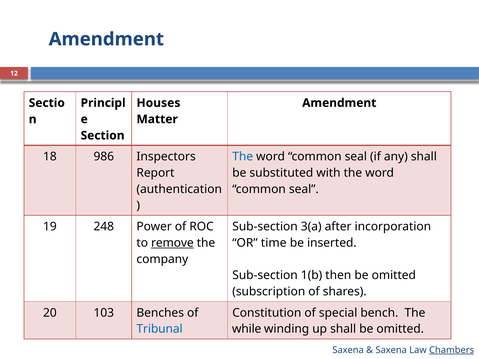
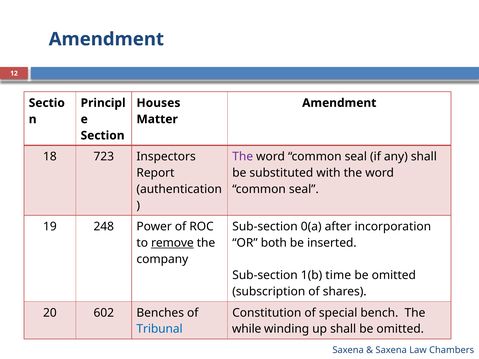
986: 986 -> 723 (104, 157)
The colour: blue -> purple (243, 157)
3(a: 3(a -> 0(a (311, 227)
time: time -> both (274, 243)
then: then -> time (338, 276)
103: 103 -> 602 (104, 313)
Chambers underline: present -> none (452, 350)
